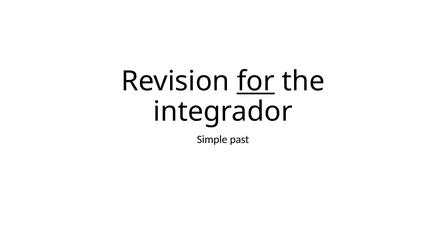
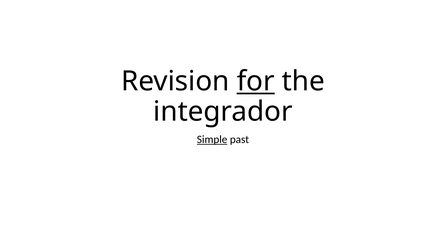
Simple underline: none -> present (212, 139)
